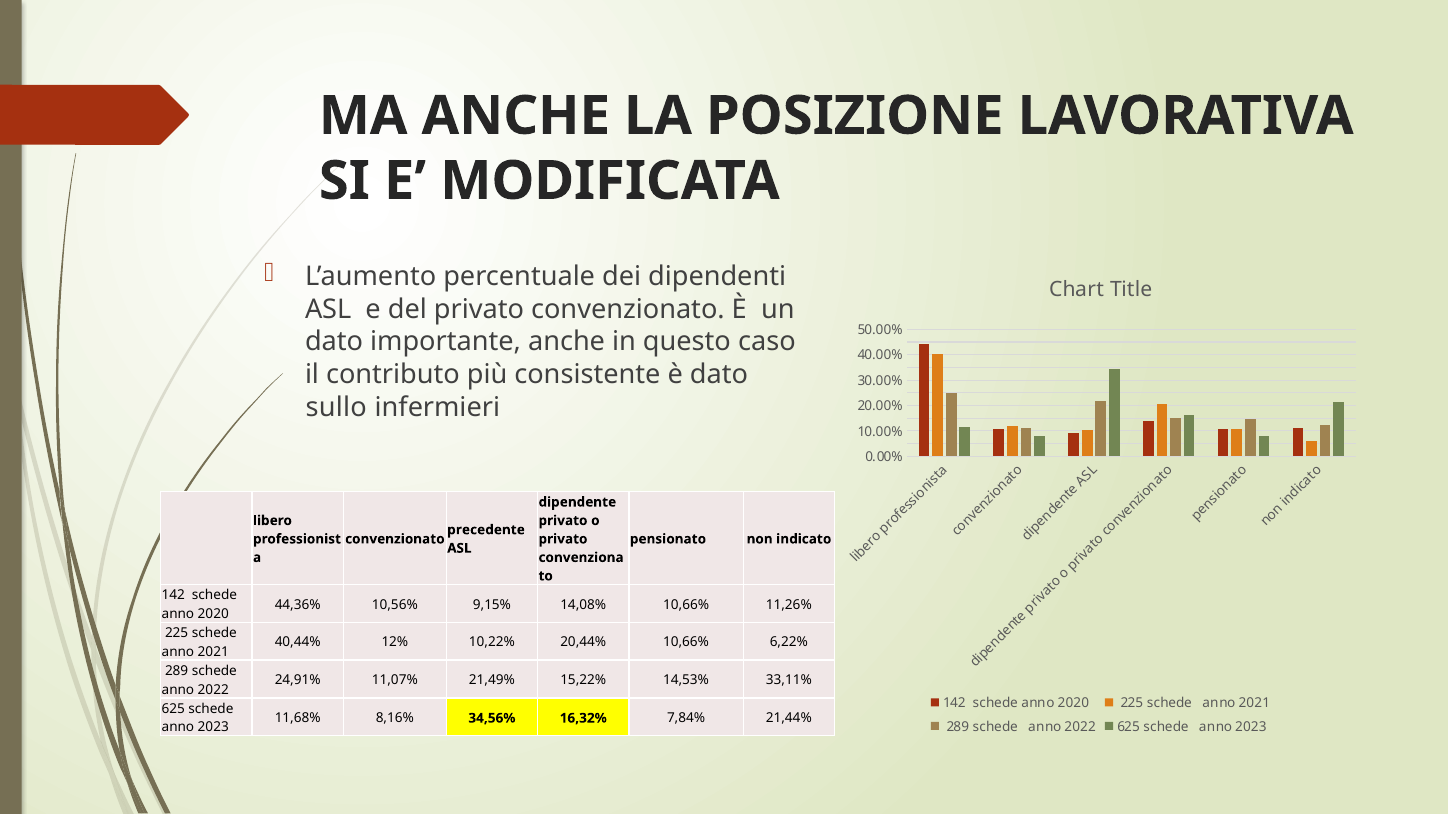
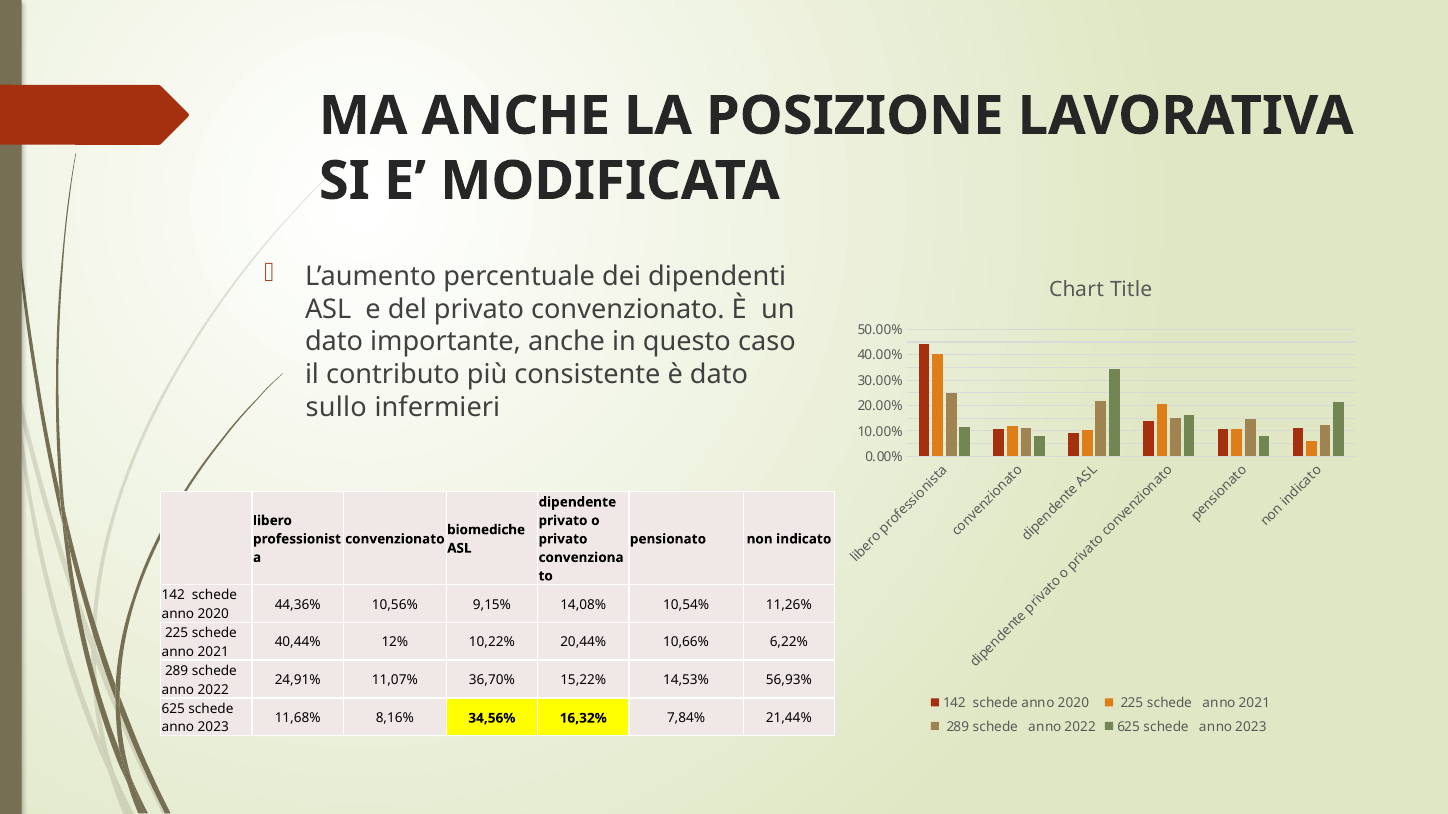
precedente: precedente -> biomediche (486, 530)
14,08% 10,66%: 10,66% -> 10,54% (686, 605)
21,49%: 21,49% -> 36,70% (492, 681)
33,11%: 33,11% -> 56,93% (789, 681)
